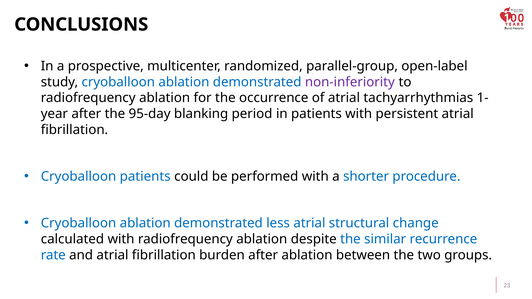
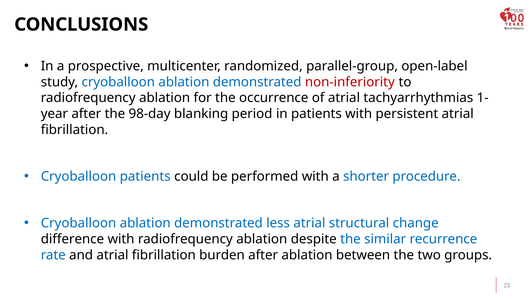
non-inferiority colour: purple -> red (350, 82)
95-day: 95-day -> 98-day (150, 114)
calculated: calculated -> difference (72, 239)
